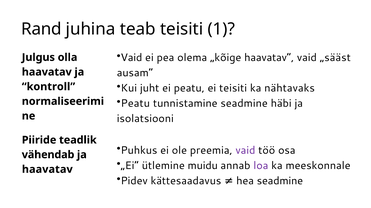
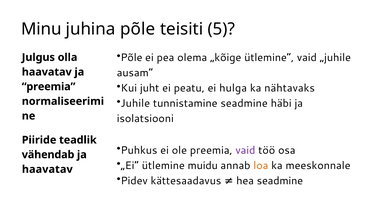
Rand: Rand -> Minu (41, 29)
juhina teab: teab -> põle (138, 29)
1: 1 -> 5 (221, 29)
Vaid: Vaid -> Põle (131, 58)
haavatav“: haavatav“ -> ütlemine“ (269, 58)
„sääst: „sääst -> „juhile (335, 58)
ei teisiti: teisiti -> hulga (233, 88)
kontroll: kontroll -> preemia (49, 87)
Peatu: Peatu -> Juhile (135, 104)
loa colour: purple -> orange (261, 166)
